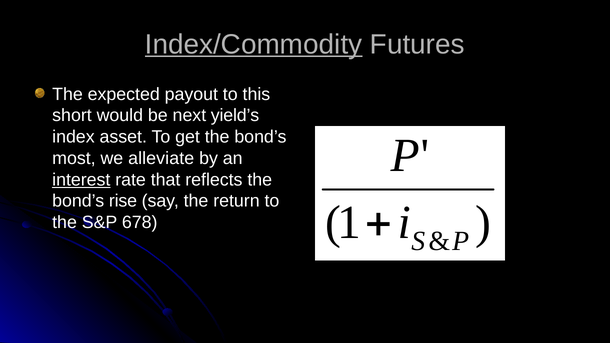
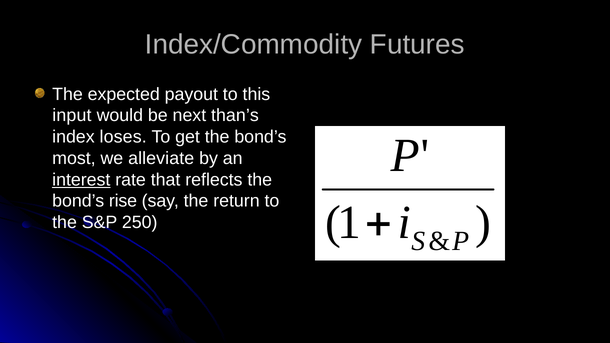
Index/Commodity underline: present -> none (254, 44)
short: short -> input (72, 116)
yield’s: yield’s -> than’s (235, 116)
asset: asset -> loses (123, 137)
678: 678 -> 250 (140, 222)
